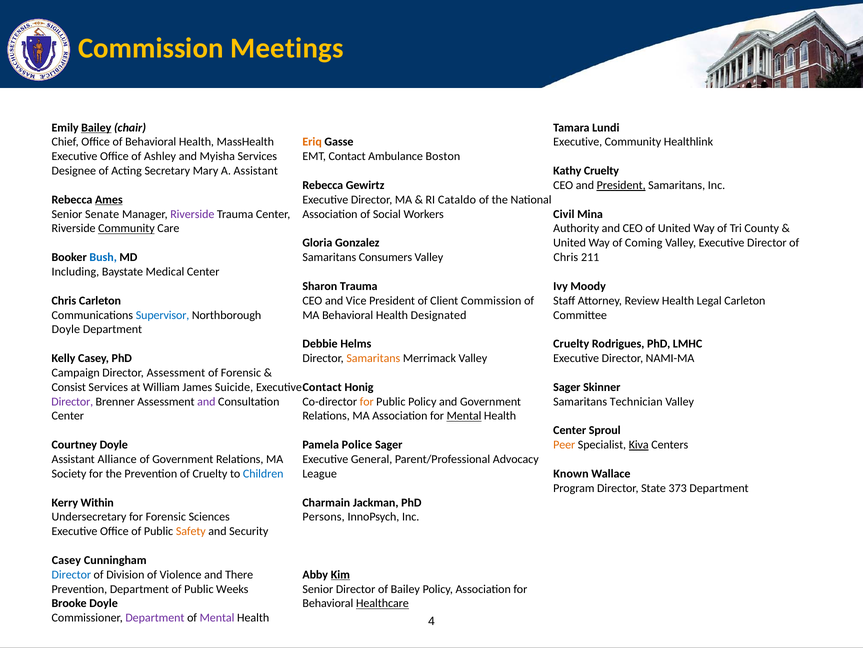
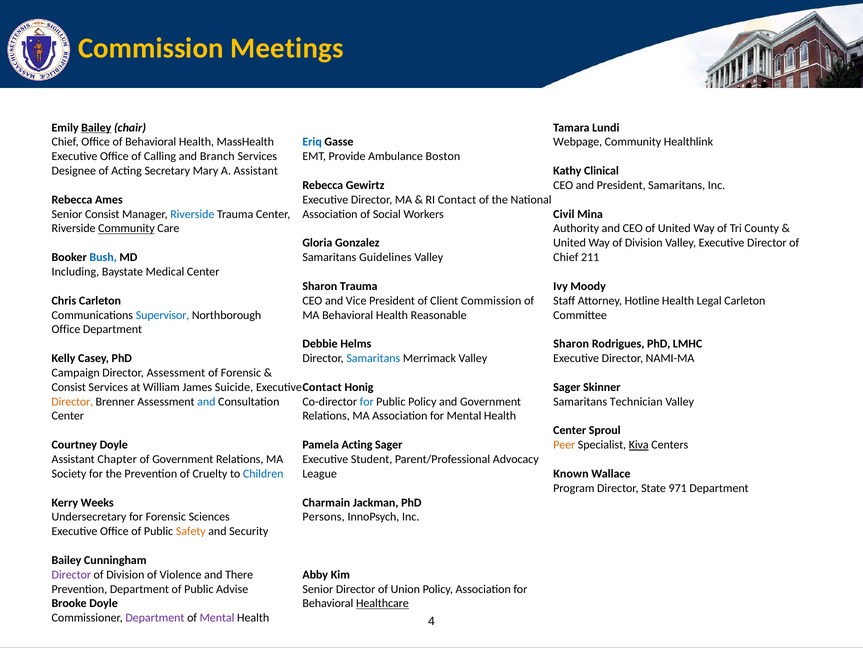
Eriq colour: orange -> blue (312, 142)
Executive: Executive -> Webpage (578, 142)
Ashley: Ashley -> Calling (160, 156)
Myisha: Myisha -> Branch (217, 156)
EMT Contact: Contact -> Provide (347, 156)
Kathy Cruelty: Cruelty -> Clinical (601, 171)
President underline: present -> none (621, 185)
Ames underline: present -> none (109, 199)
RI Cataldo: Cataldo -> Contact (457, 199)
Senior Senate: Senate -> Consist (102, 214)
Riverside colour: purple -> blue (192, 214)
Way of Coming: Coming -> Division (644, 243)
Consumers: Consumers -> Guidelines (385, 257)
Chris: Chris -> Chief (566, 257)
Review: Review -> Hotline (642, 300)
Designated: Designated -> Reasonable (439, 315)
Doyle: Doyle -> Office (66, 329)
Cruelty: Cruelty -> Sharon (571, 344)
Samaritans colour: orange -> blue (373, 358)
Director colour: purple -> orange (72, 401)
and colour: purple -> blue (206, 401)
for colour: orange -> blue (367, 401)
Mental underline: present -> none (464, 416)
Pamela Police: Police -> Acting (357, 444)
Alliance: Alliance -> Chapter (117, 459)
General: General -> Student (372, 459)
373: 373 -> 971 (678, 488)
Within: Within -> Weeks (97, 502)
Casey: Casey -> Bailey (66, 560)
Director colour: blue -> purple (71, 574)
Kim underline: present -> none (340, 574)
Weeks: Weeks -> Advise (232, 588)
of Bailey: Bailey -> Union (405, 588)
